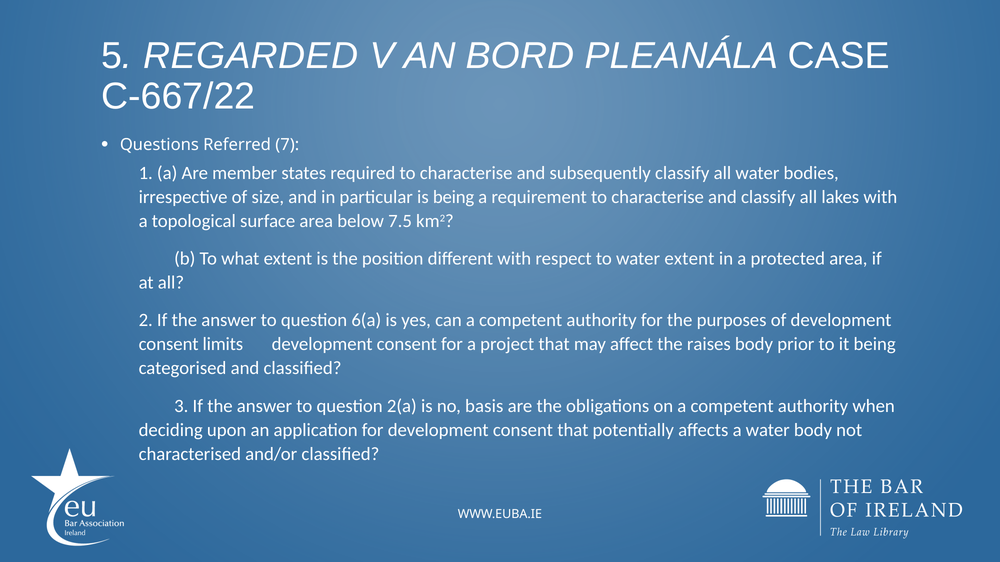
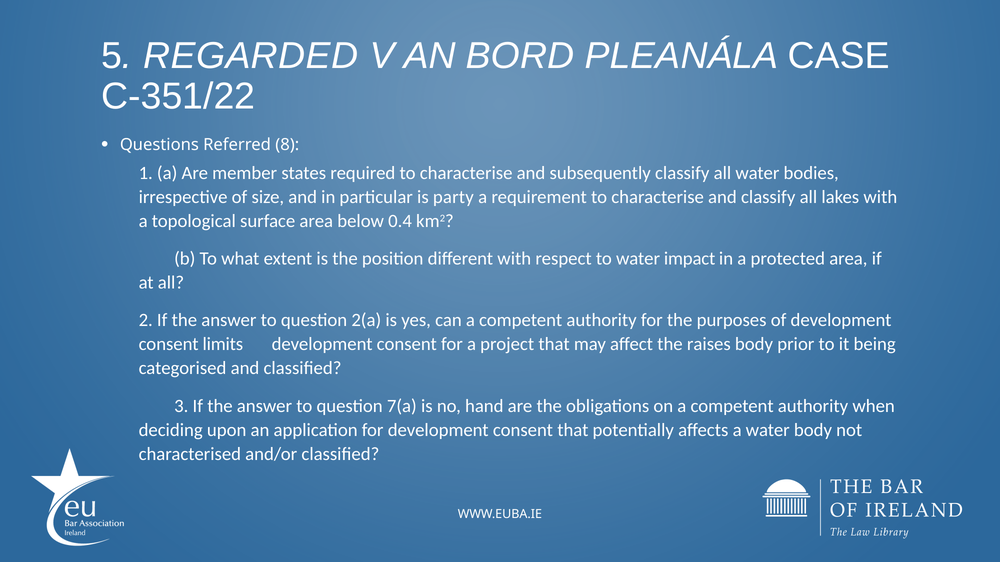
C-667/22: C-667/22 -> C-351/22 (178, 97)
7: 7 -> 8 (287, 145)
is being: being -> party (453, 197)
7.5: 7.5 -> 0.4 (400, 221)
water extent: extent -> impact (690, 259)
6(a: 6(a -> 2(a (366, 320)
2(a: 2(a -> 7(a (402, 406)
basis: basis -> hand (484, 406)
